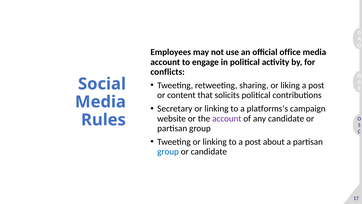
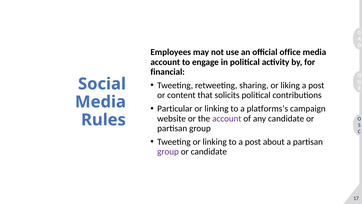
conflicts: conflicts -> financial (168, 72)
Secretary: Secretary -> Particular (175, 109)
group colour: blue -> purple (168, 151)
